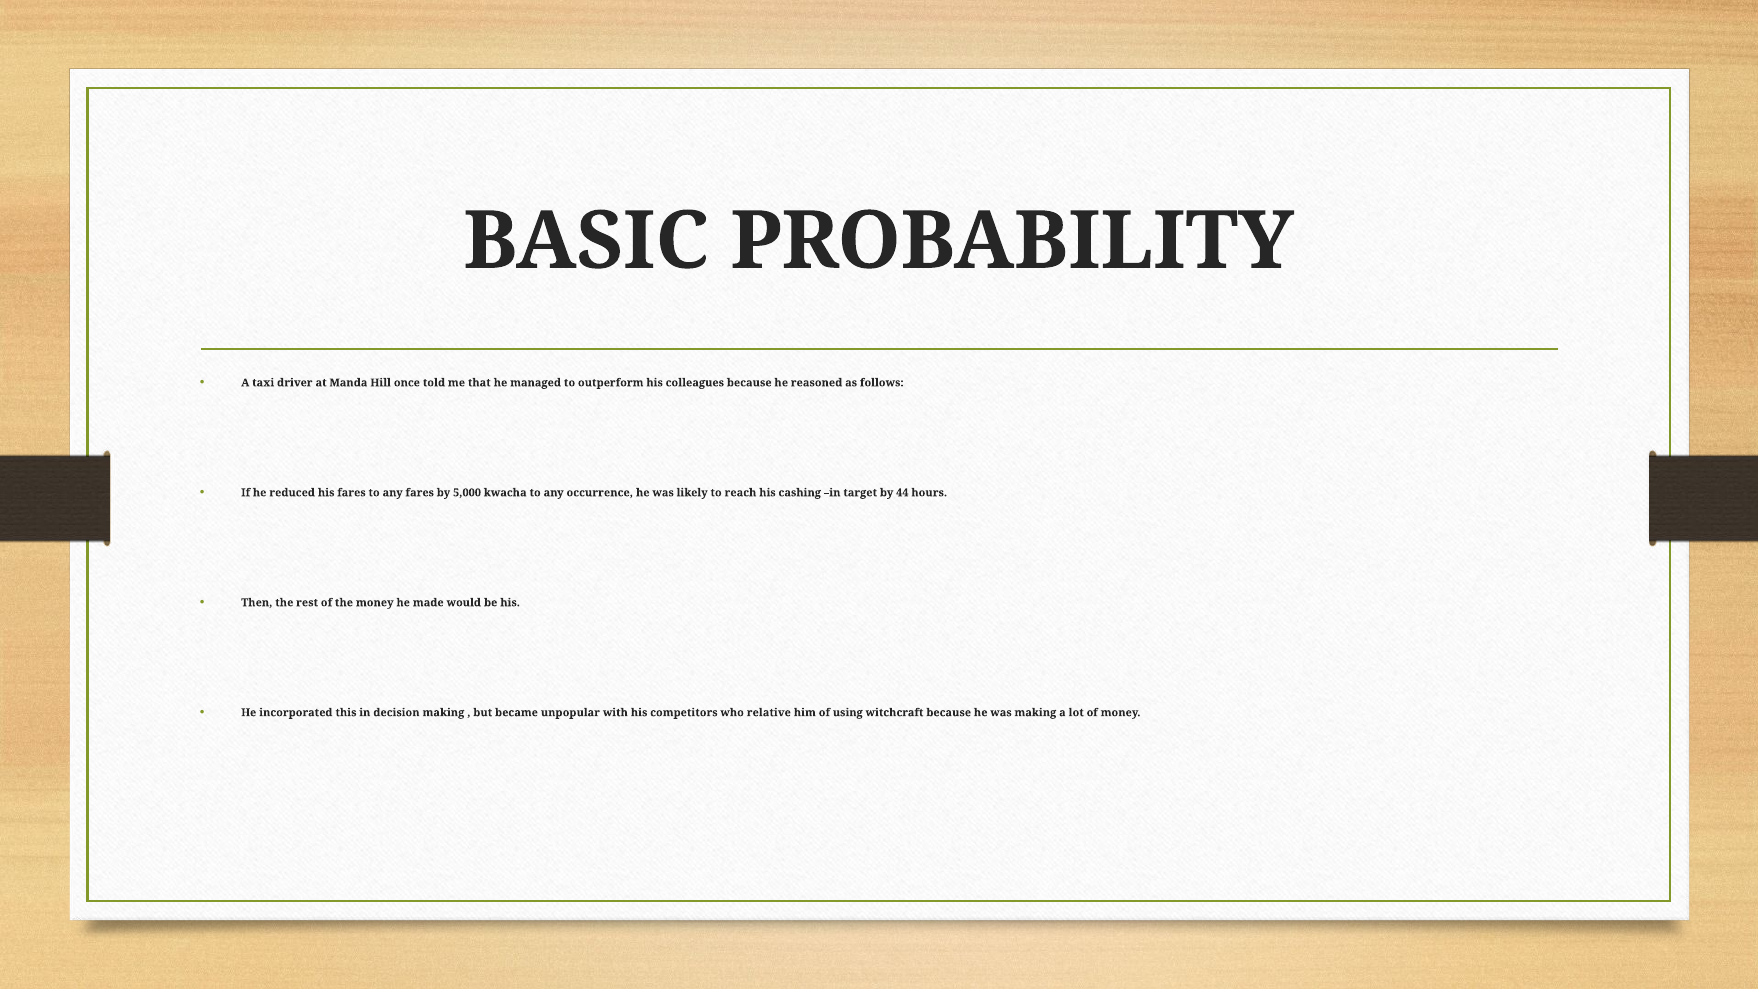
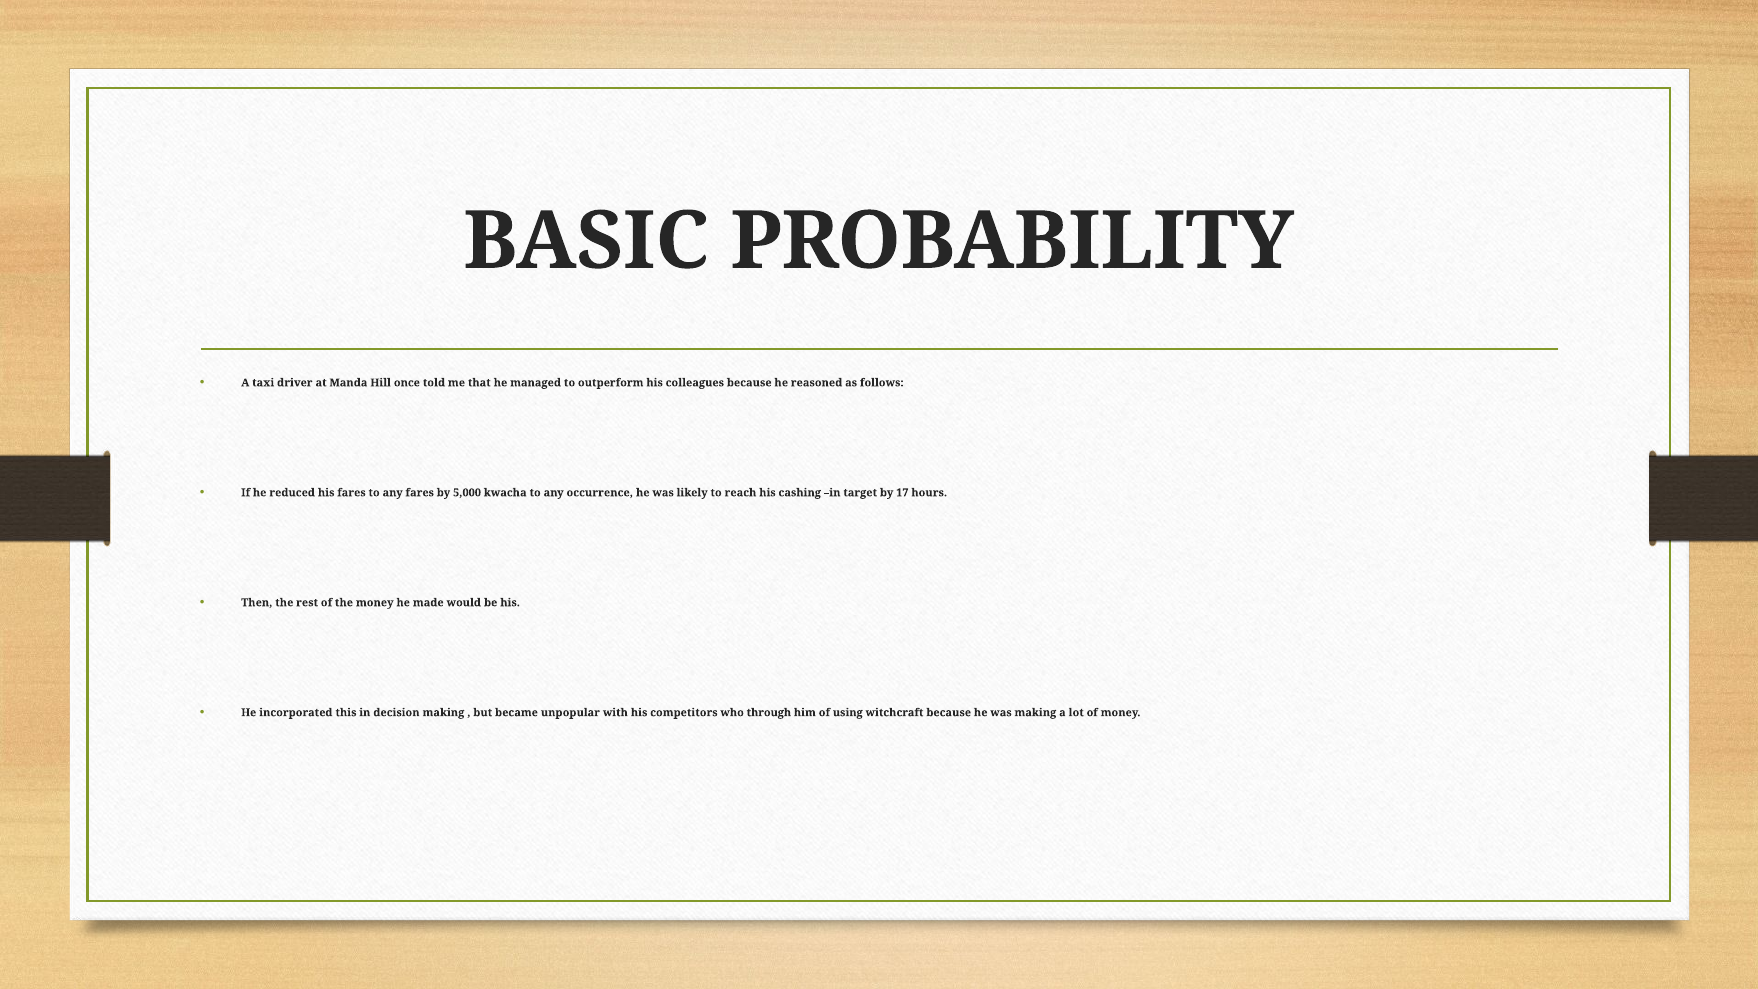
44: 44 -> 17 (902, 493)
relative: relative -> through (769, 713)
